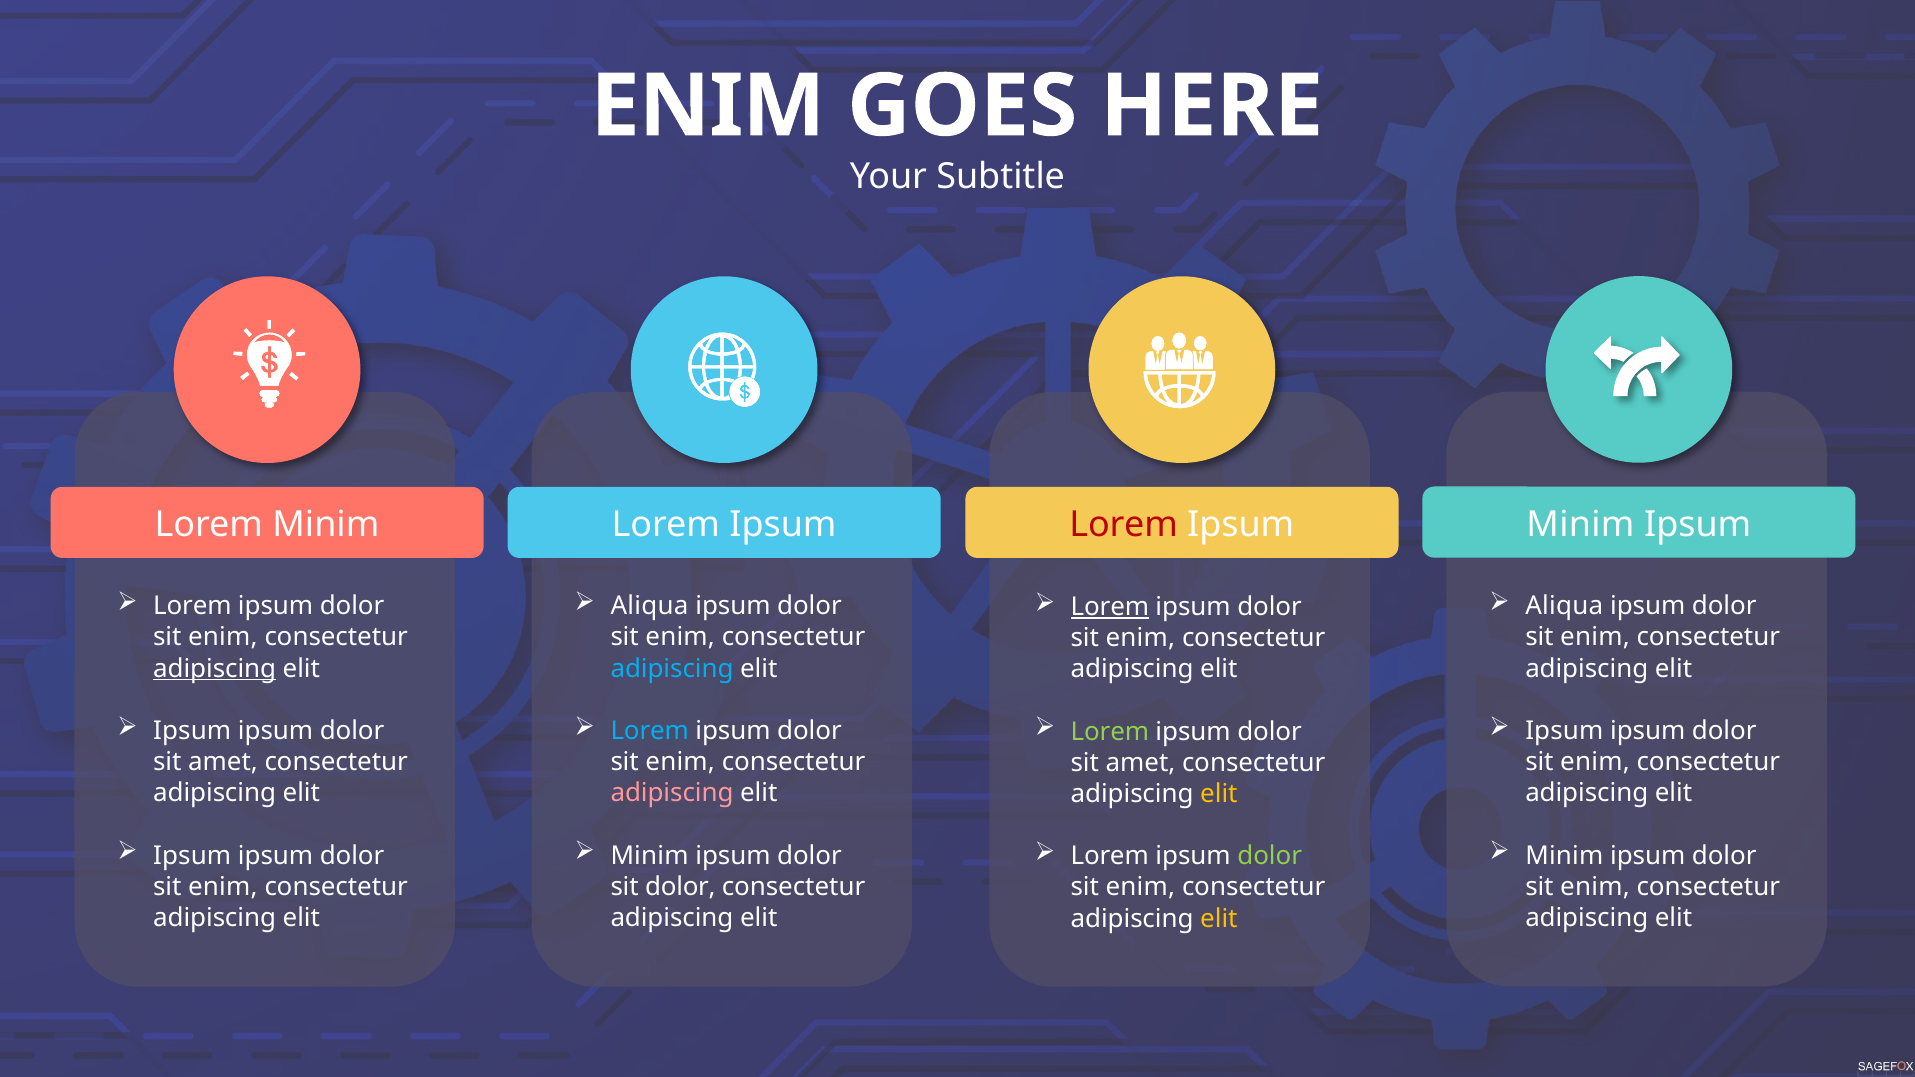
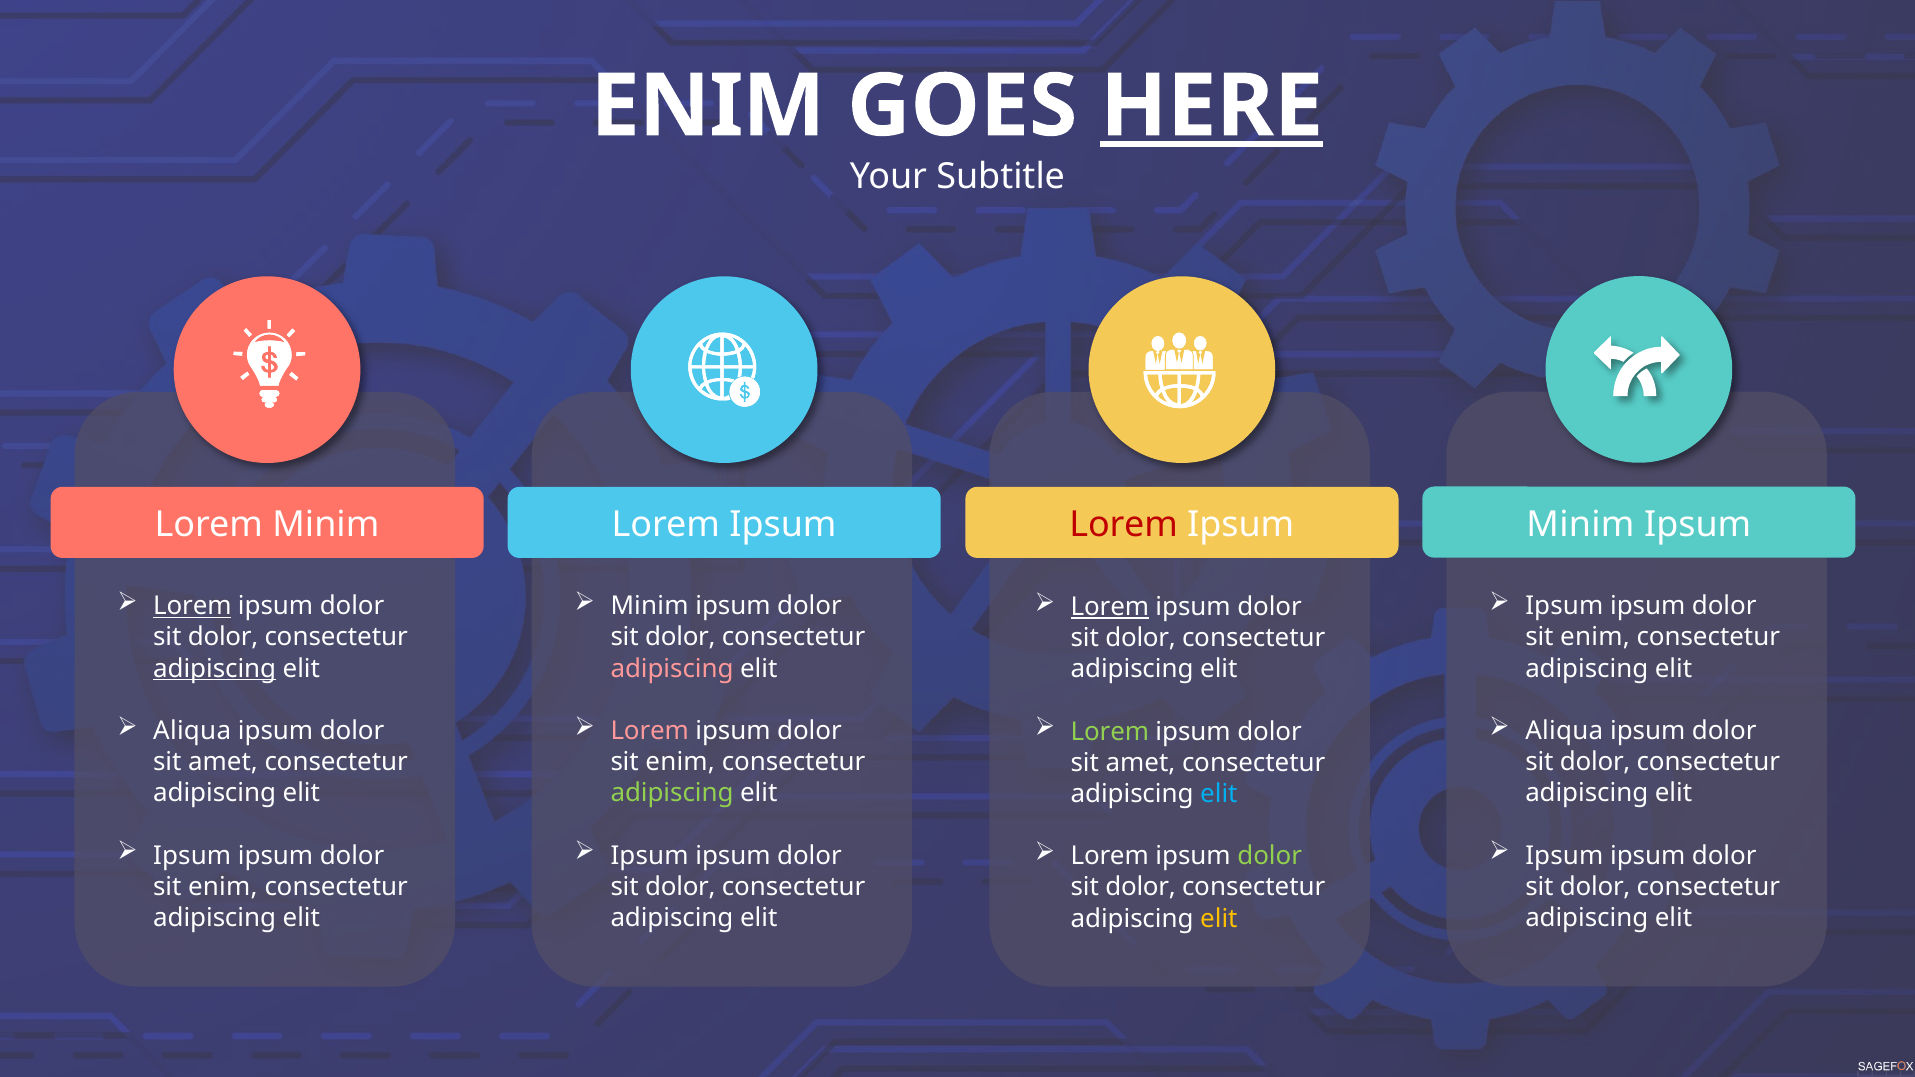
HERE underline: none -> present (1212, 106)
Lorem underline: none -> present (192, 606)
Aliqua: Aliqua -> Minim (650, 606)
Aliqua: Aliqua -> Ipsum (1564, 606)
enim: enim -> dolor (223, 638)
enim: enim -> dolor (680, 638)
enim: enim -> dolor (1141, 638)
adipiscing colour: light blue -> pink (672, 669)
Ipsum: Ipsum -> Aliqua (192, 731)
Lorem colour: light blue -> pink (650, 731)
Ipsum: Ipsum -> Aliqua (1564, 731)
enim: enim -> dolor (1595, 762)
adipiscing colour: pink -> light green (672, 793)
elit colour: yellow -> light blue (1219, 794)
Minim: Minim -> Ipsum (650, 856)
Minim: Minim -> Ipsum (1564, 856)
enim: enim -> dolor (1595, 887)
enim: enim -> dolor (1141, 887)
